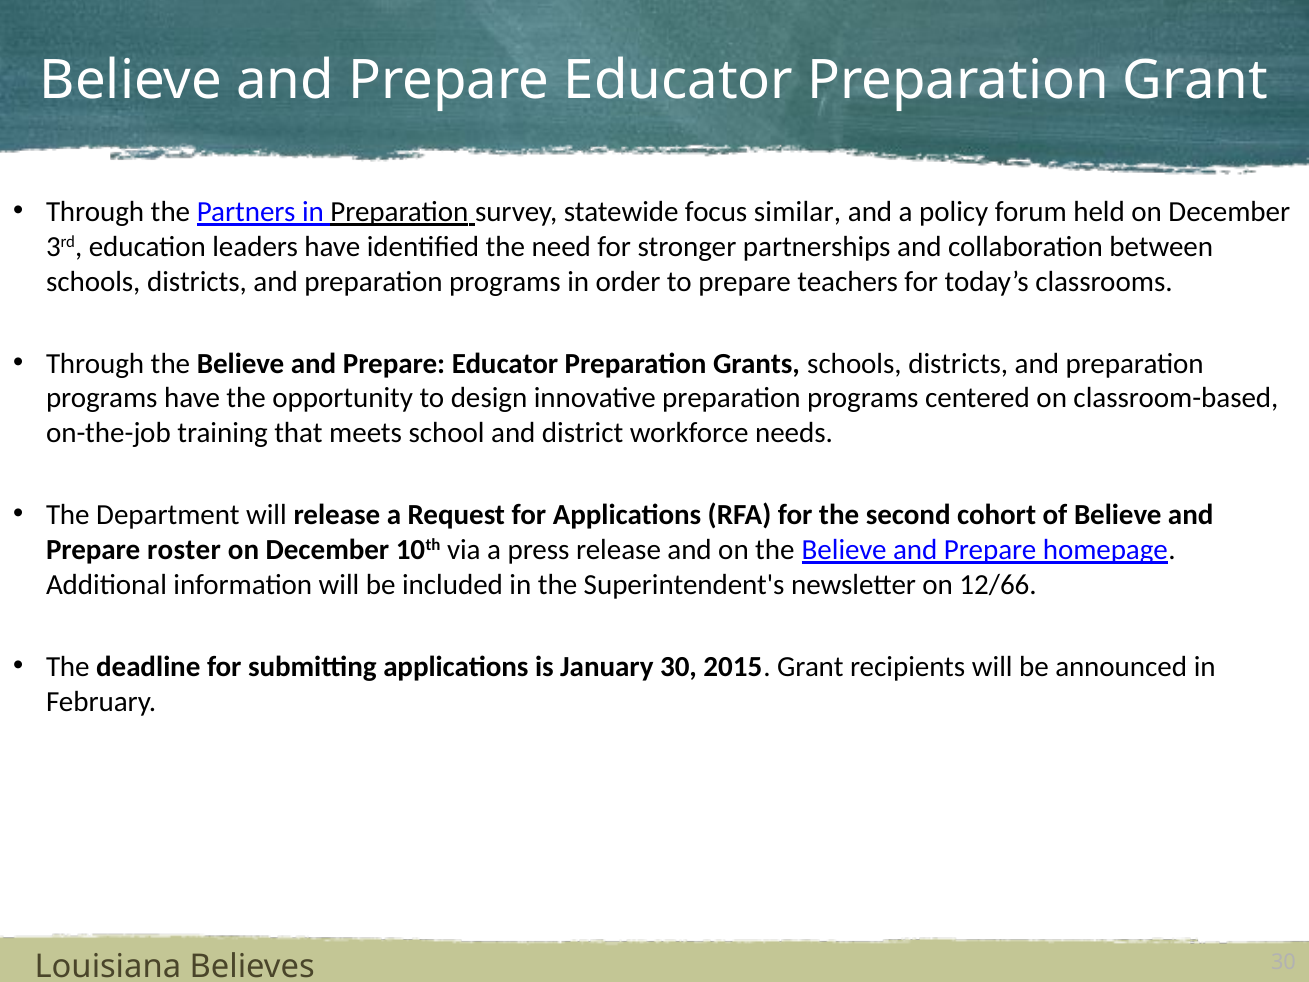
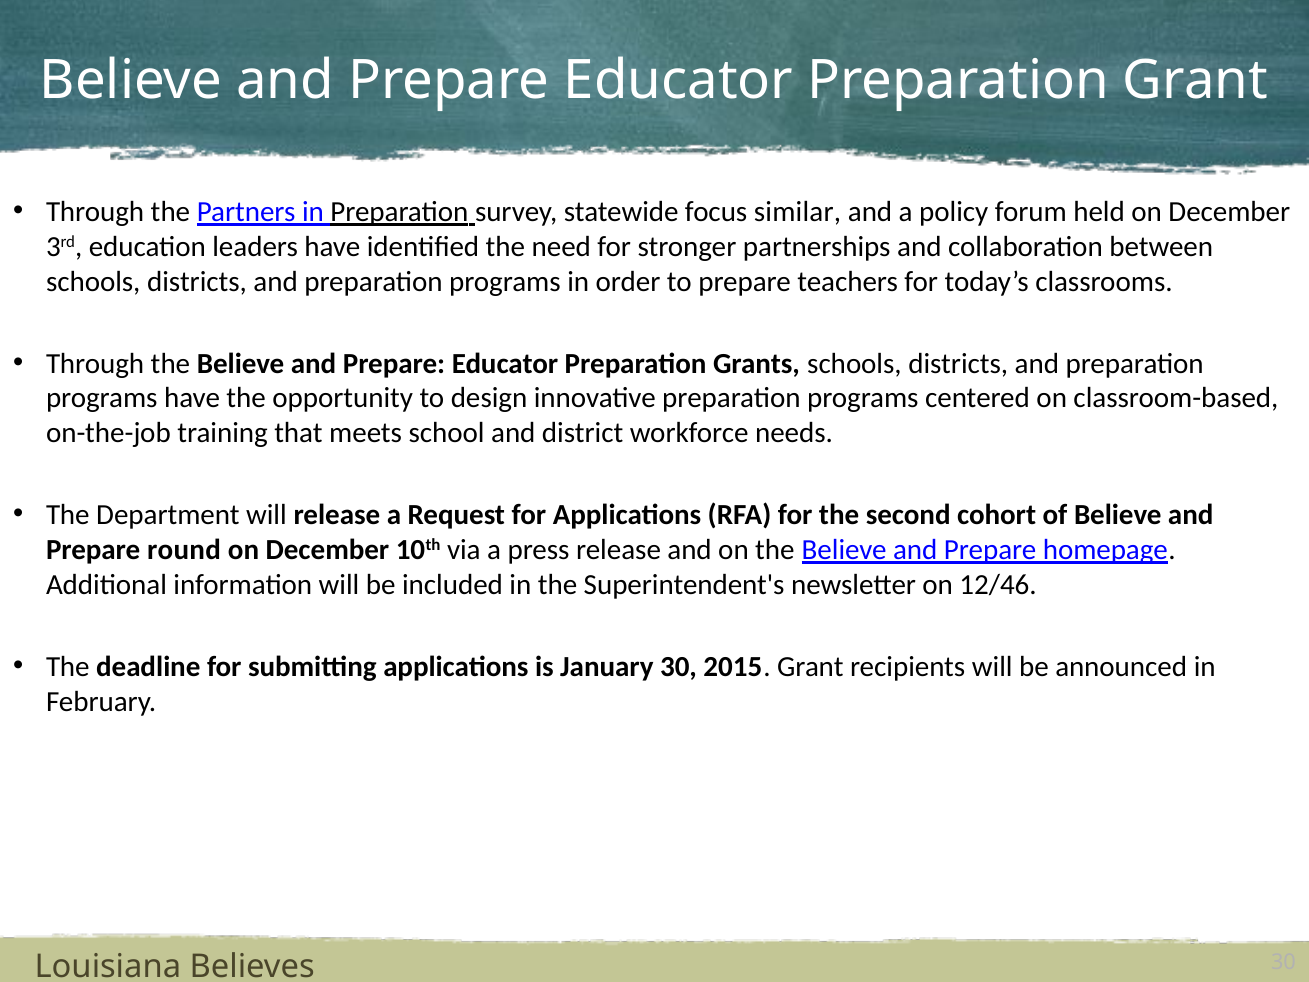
roster: roster -> round (184, 549)
12/66: 12/66 -> 12/46 (998, 585)
